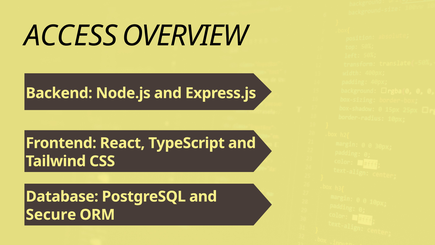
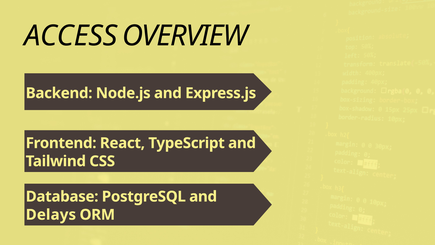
Secure: Secure -> Delays (51, 214)
